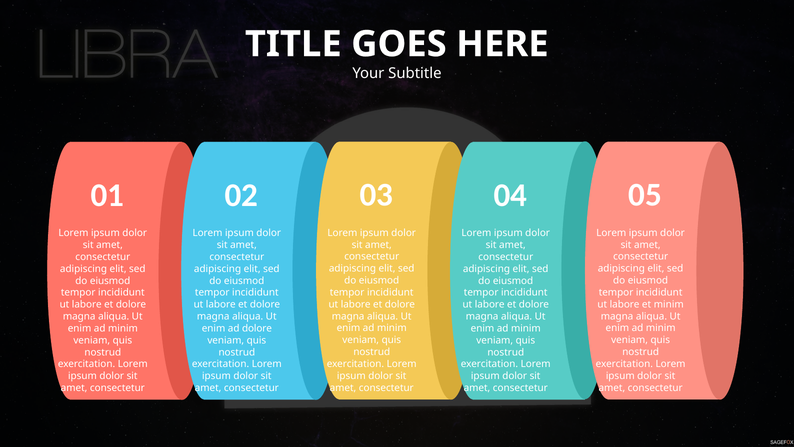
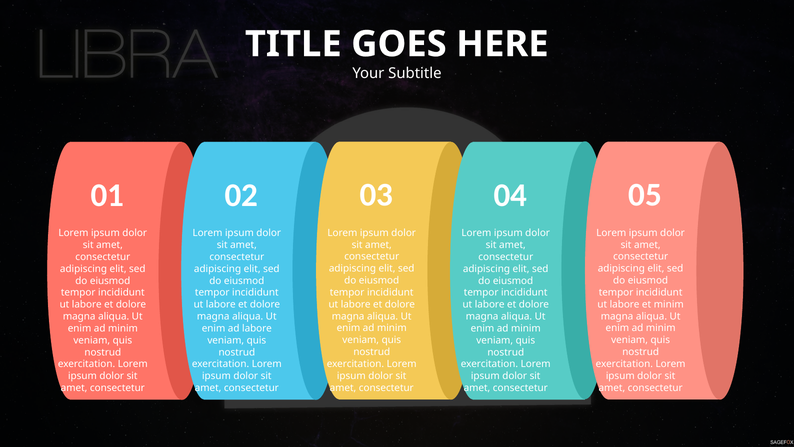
ad dolore: dolore -> labore (257, 328)
